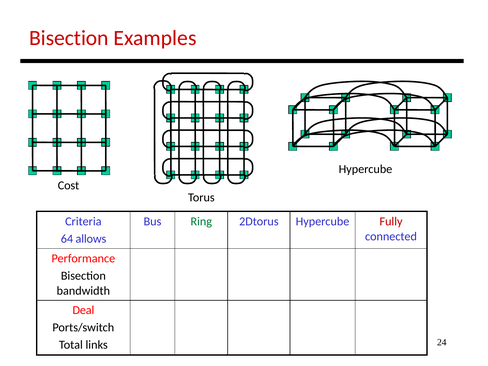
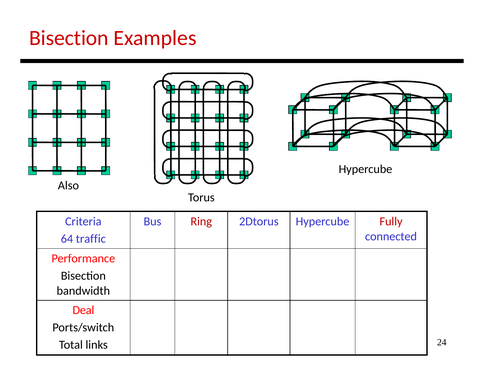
Cost: Cost -> Also (68, 185)
Ring colour: green -> red (201, 221)
allows: allows -> traffic (91, 239)
